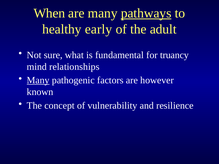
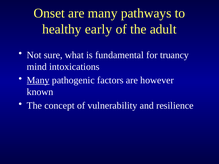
When: When -> Onset (49, 13)
pathways underline: present -> none (146, 13)
relationships: relationships -> intoxications (74, 67)
